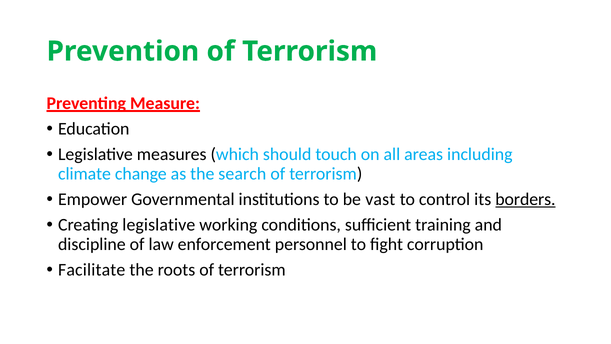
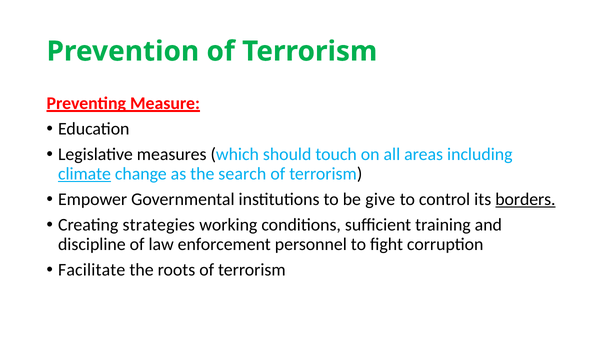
climate underline: none -> present (84, 174)
vast: vast -> give (380, 199)
Creating legislative: legislative -> strategies (159, 225)
